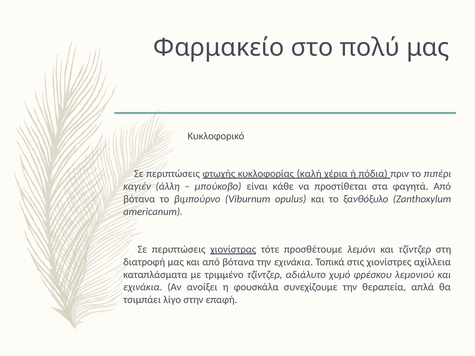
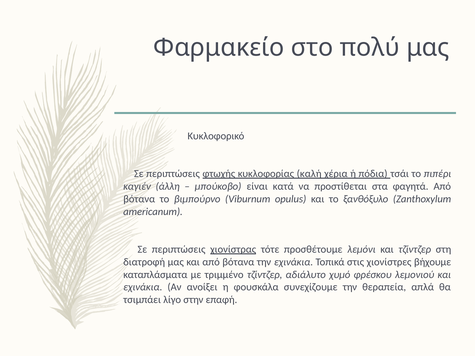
πριν: πριν -> τσάι (400, 174)
κάθε: κάθε -> κατά (283, 186)
αχίλλεια: αχίλλεια -> βήχουμε (433, 262)
